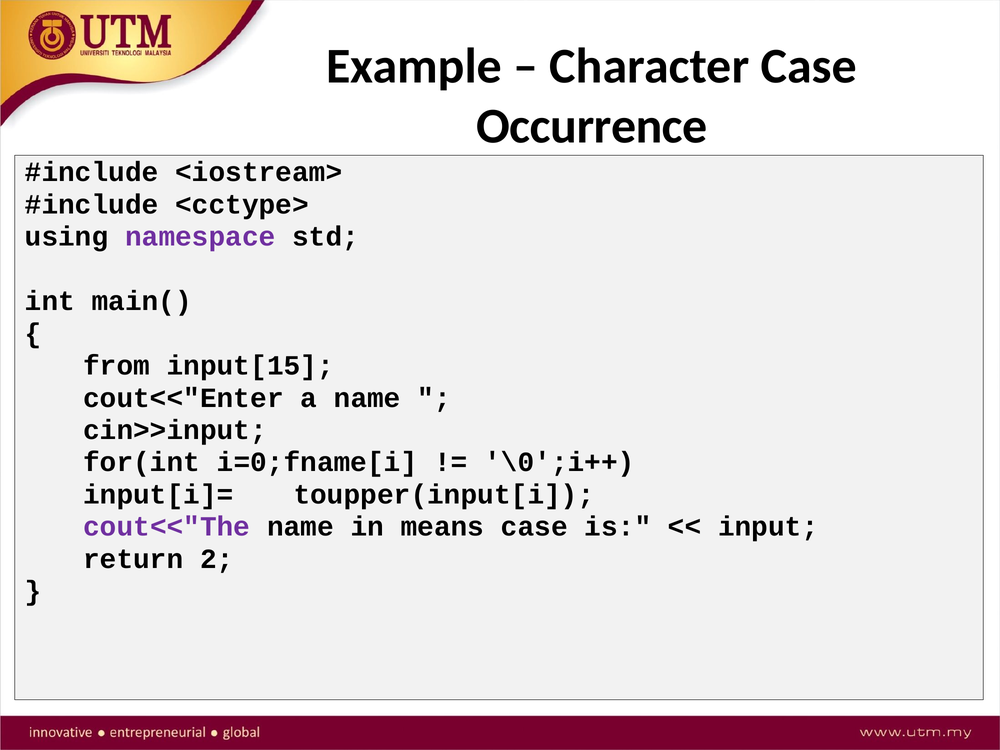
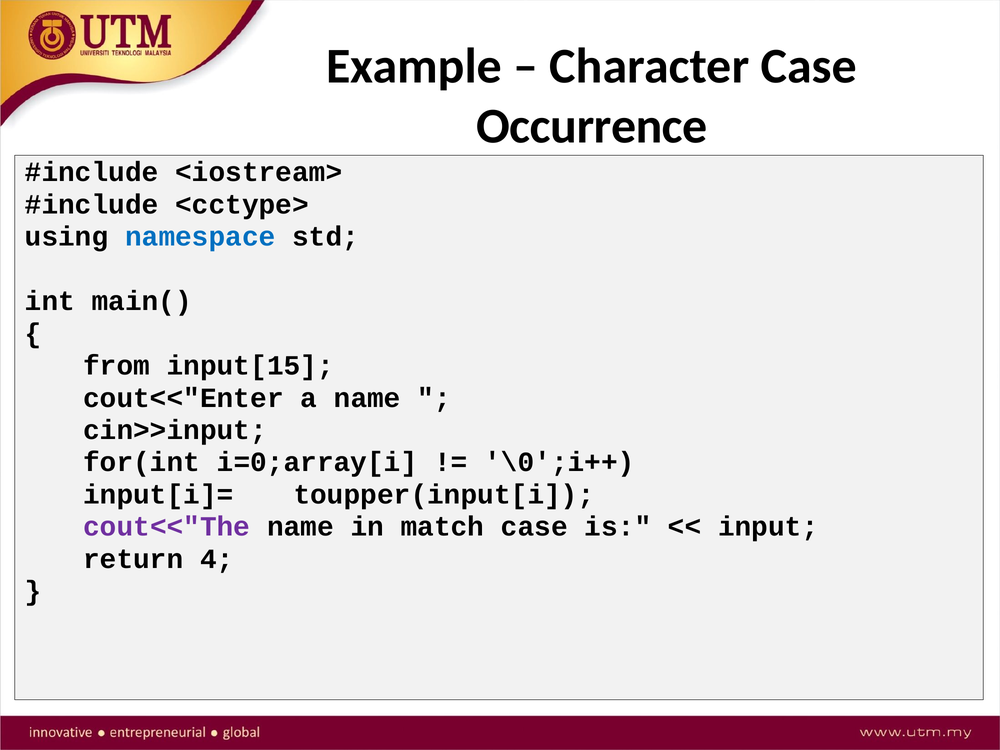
namespace colour: purple -> blue (200, 237)
i=0;fname[i: i=0;fname[i -> i=0;array[i (317, 462)
means: means -> match (442, 527)
2: 2 -> 4 (217, 559)
